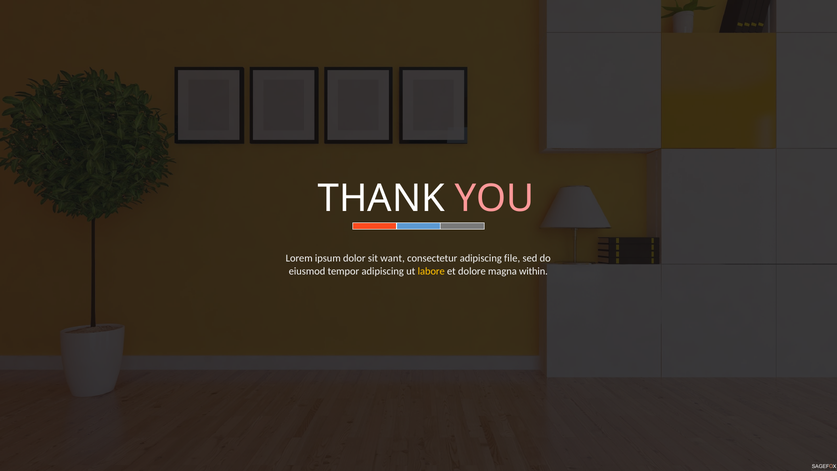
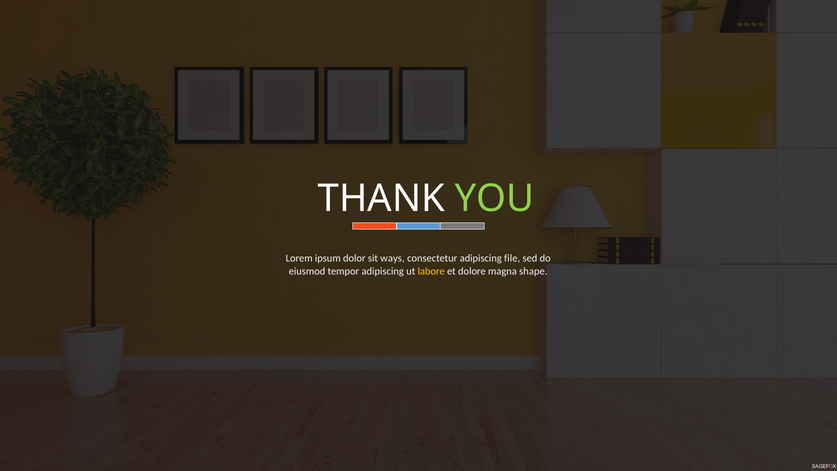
YOU colour: pink -> light green (495, 199)
want: want -> ways (393, 258)
within: within -> shape (533, 271)
